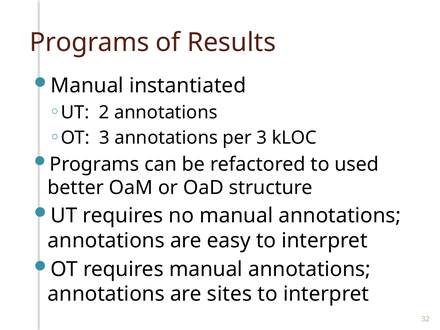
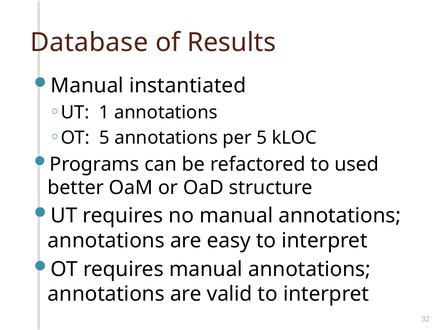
Programs: Programs -> Database (89, 43)
2: 2 -> 1 (104, 112)
OT 3: 3 -> 5 (104, 138)
per 3: 3 -> 5 (262, 138)
sites: sites -> valid (230, 294)
